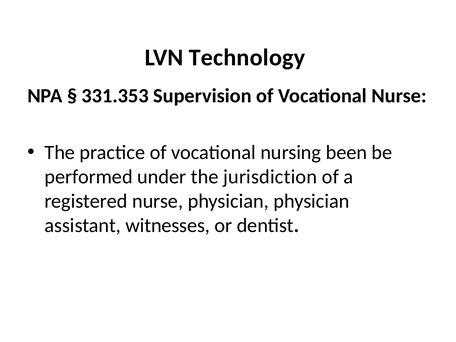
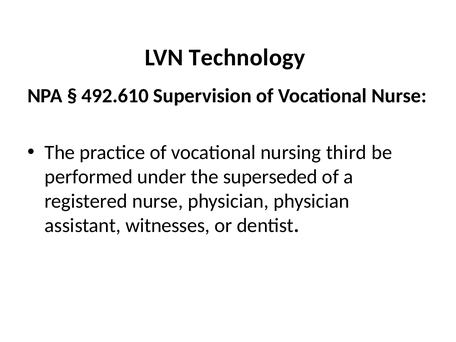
331.353: 331.353 -> 492.610 (115, 96)
been: been -> third (346, 152)
jurisdiction: jurisdiction -> superseded (270, 177)
